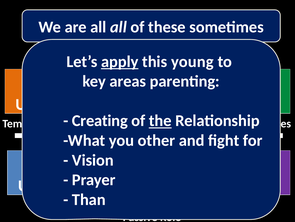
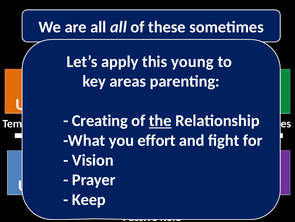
apply underline: present -> none (120, 61)
other: other -> effort (157, 140)
Than: Than -> Keep (89, 199)
